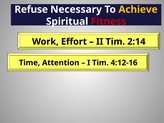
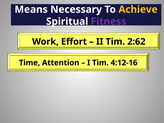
Refuse: Refuse -> Means (31, 9)
Fitness colour: red -> purple (108, 21)
2:14: 2:14 -> 2:62 (136, 42)
